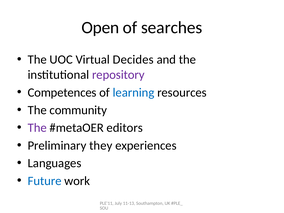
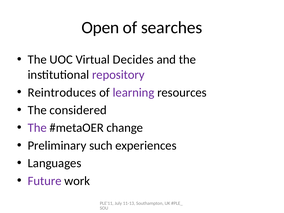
Competences: Competences -> Reintroduces (62, 92)
learning colour: blue -> purple (134, 92)
community: community -> considered (78, 110)
editors: editors -> change (125, 128)
they: they -> such (101, 146)
Future colour: blue -> purple (45, 181)
